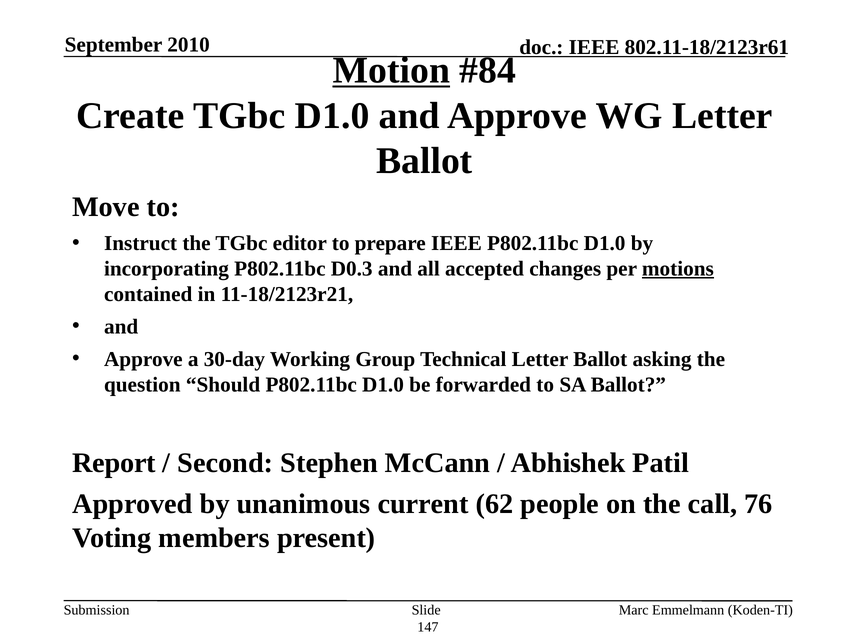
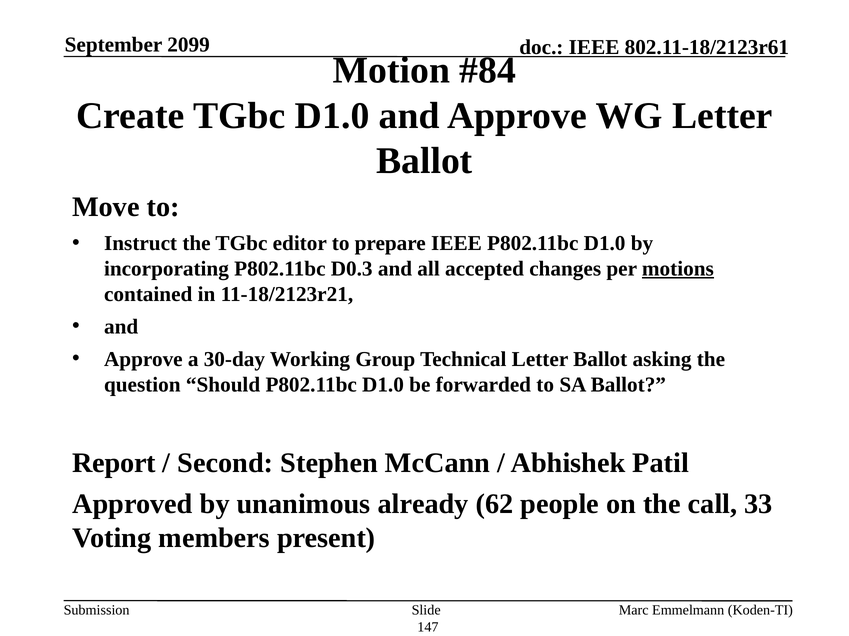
2010: 2010 -> 2099 (189, 45)
Motion underline: present -> none (391, 70)
current: current -> already (423, 504)
76: 76 -> 33 (758, 504)
